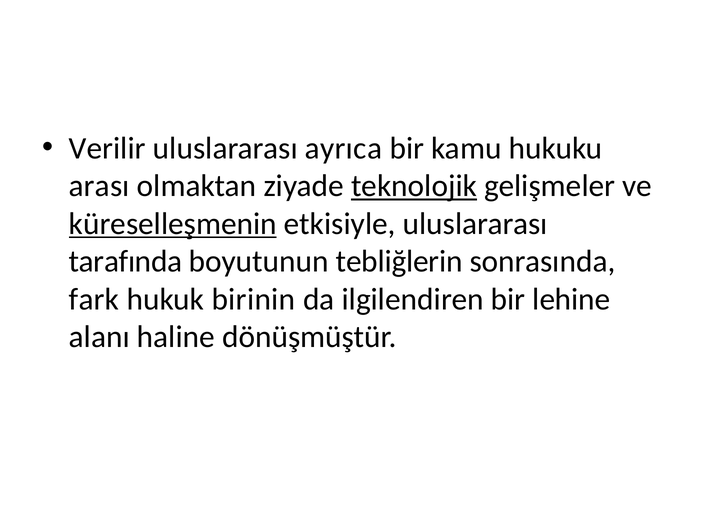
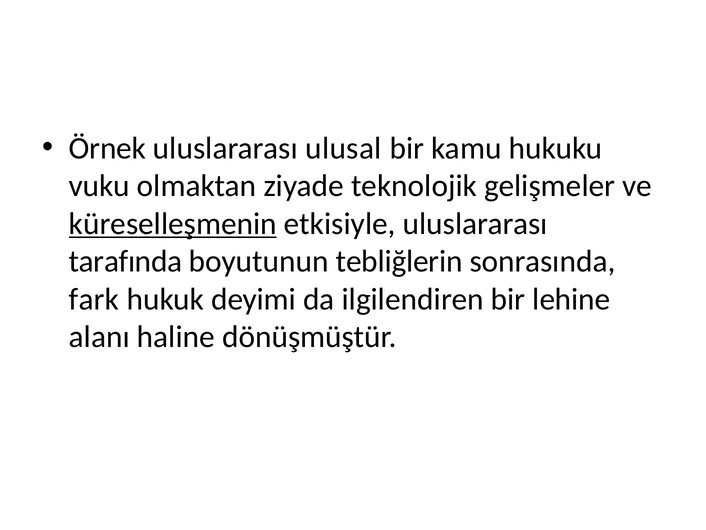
Verilir: Verilir -> Örnek (107, 148)
ayrıca: ayrıca -> ulusal (343, 148)
arası: arası -> vuku (99, 186)
teknolojik underline: present -> none (414, 186)
birinin: birinin -> deyimi (254, 299)
